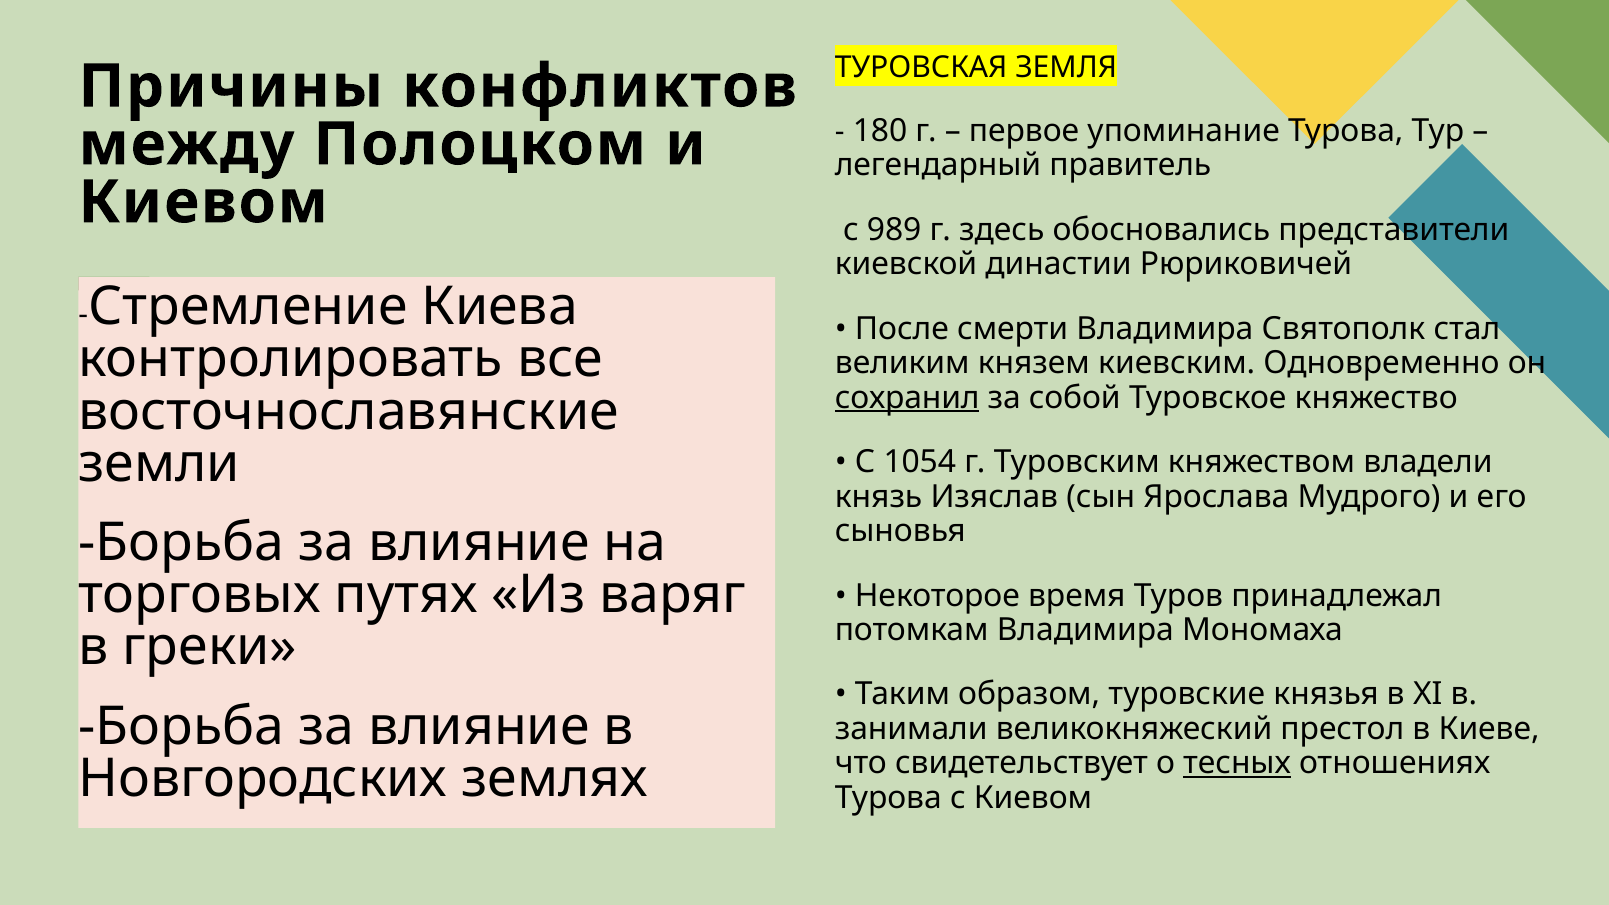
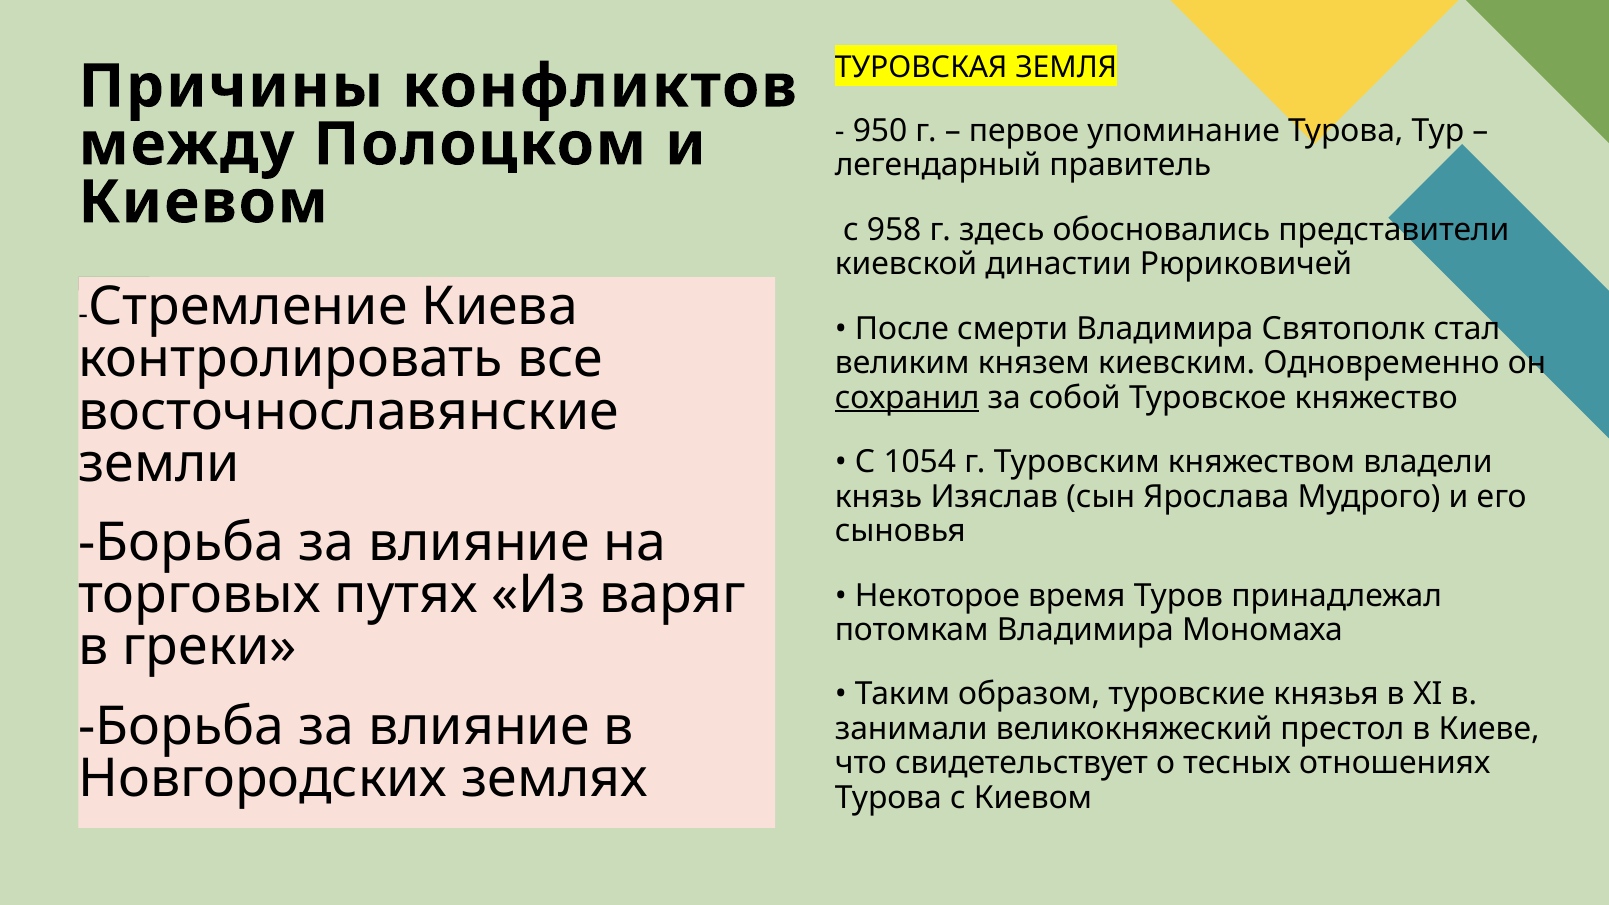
180: 180 -> 950 (880, 131)
989: 989 -> 958 (894, 230)
тесных underline: present -> none (1237, 763)
